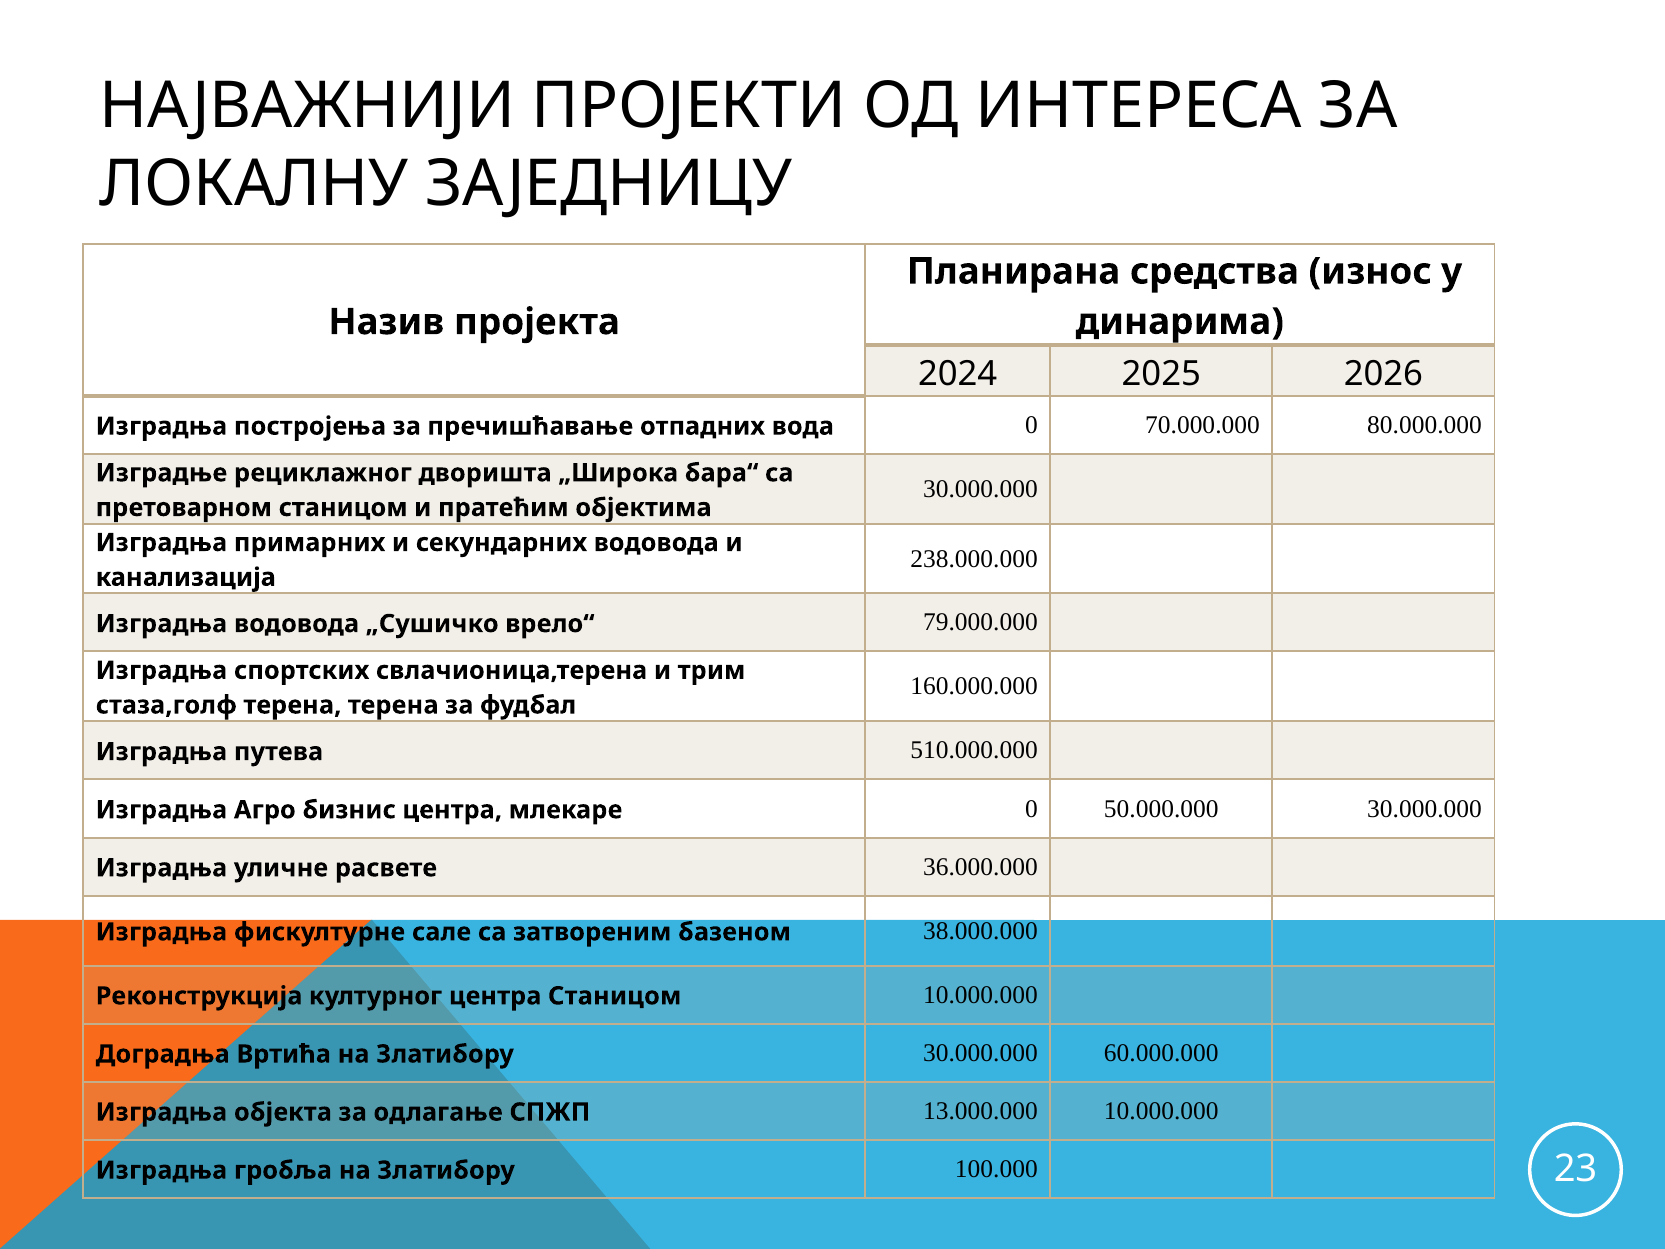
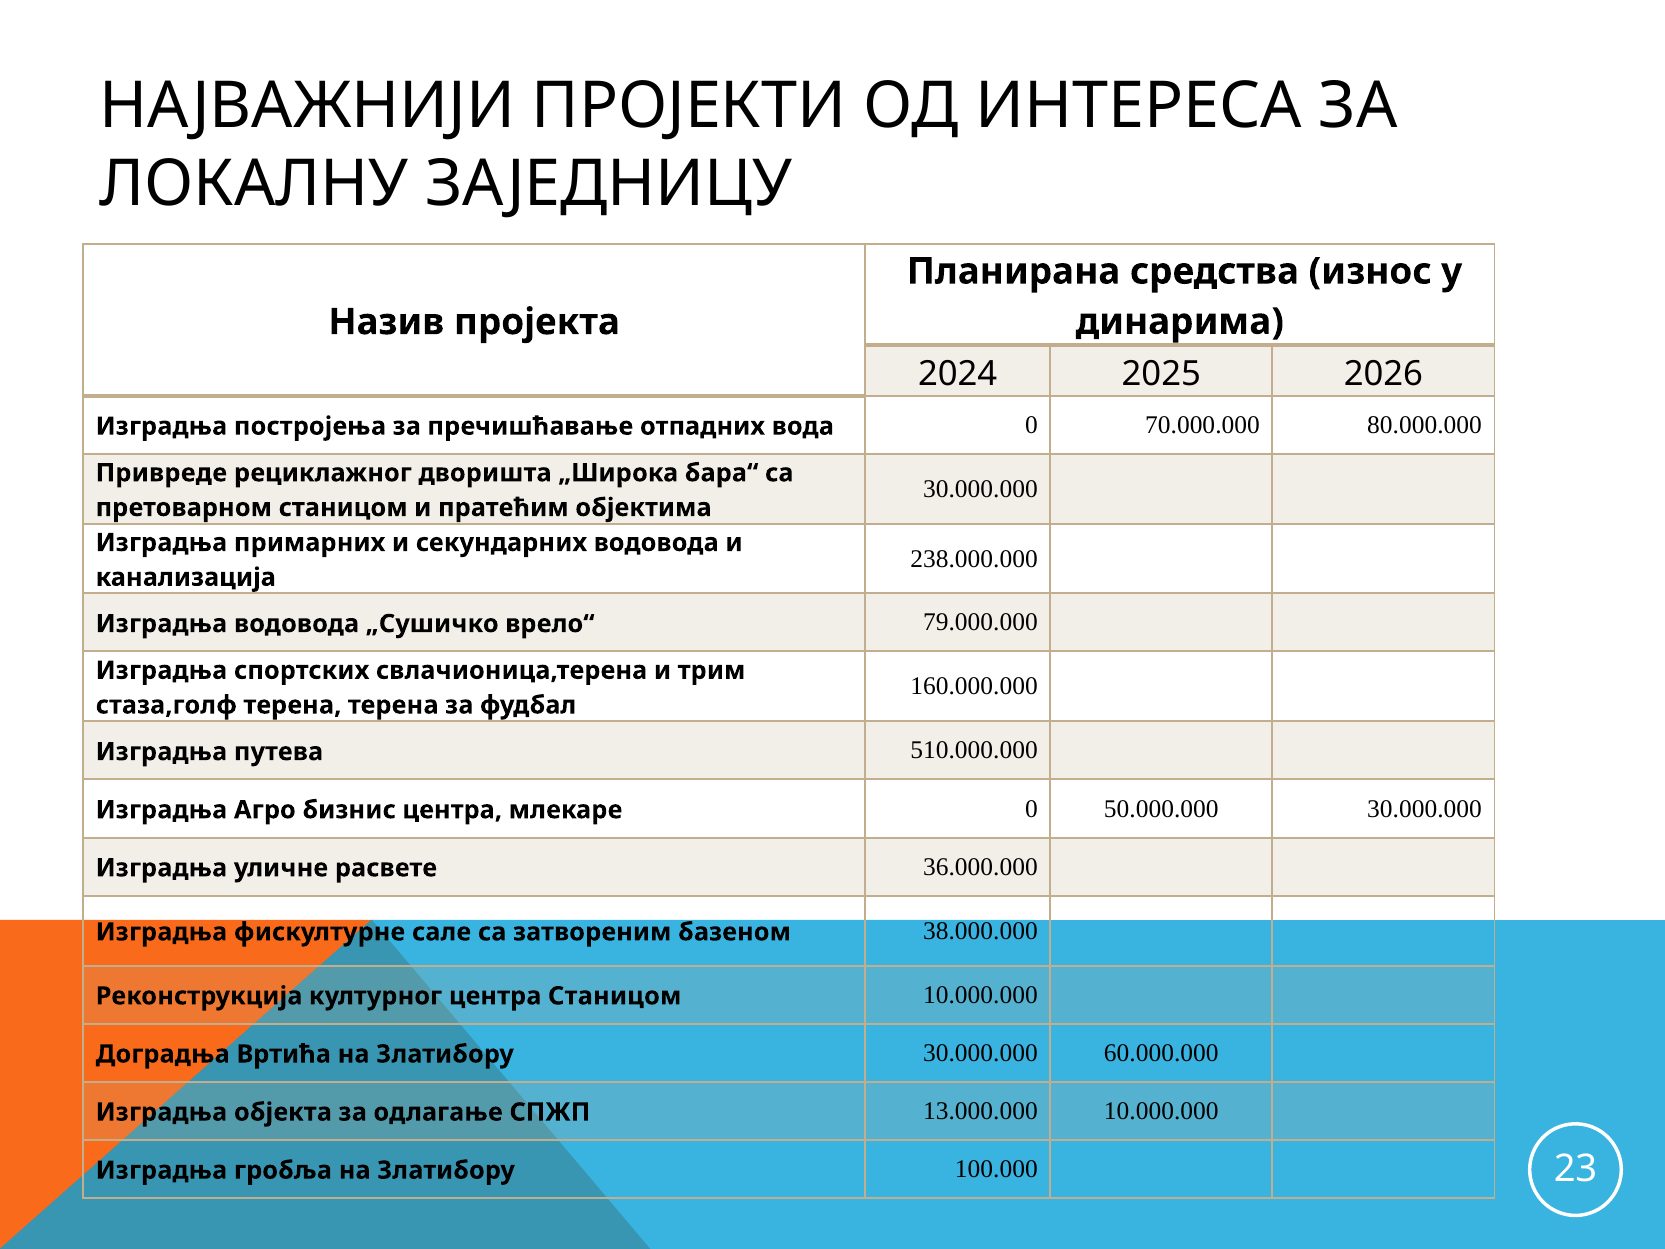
Изградње: Изградње -> Привреде (161, 473)
